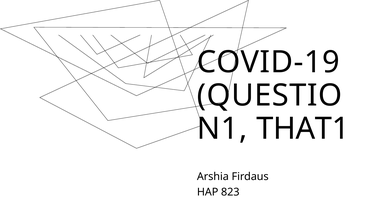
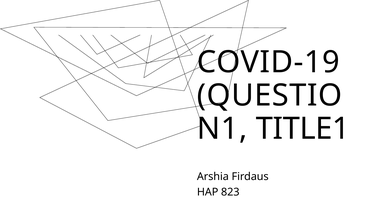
THAT1: THAT1 -> TITLE1 (303, 129)
